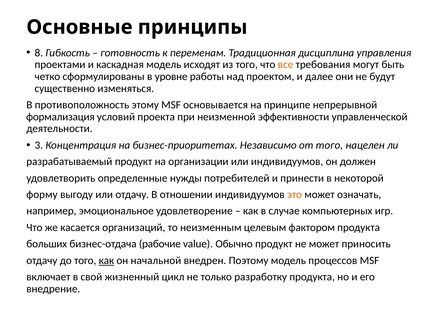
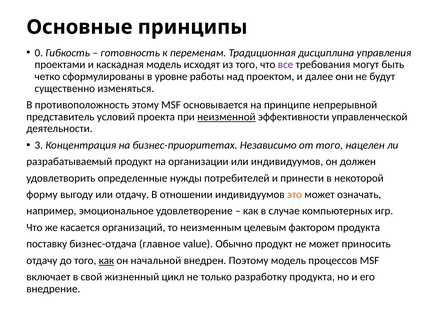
8: 8 -> 0 (39, 53)
все colour: orange -> purple (286, 65)
формализация: формализация -> представитель (60, 117)
неизменной underline: none -> present (226, 117)
больших: больших -> поставку (47, 244)
рабочие: рабочие -> главное (160, 244)
